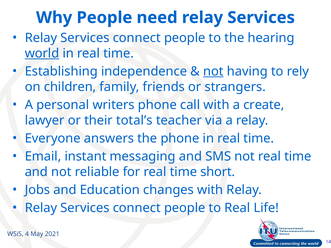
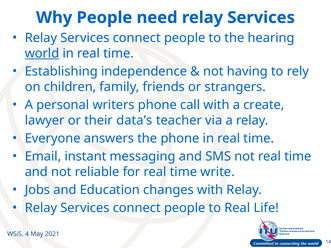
not underline: present -> none (213, 71)
total’s: total’s -> data’s (134, 120)
short: short -> write (218, 172)
